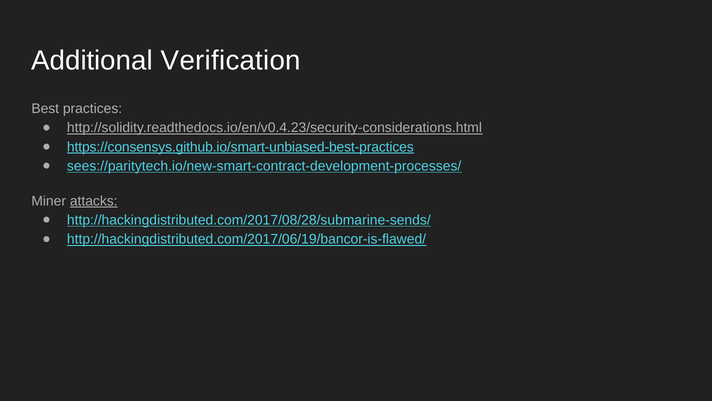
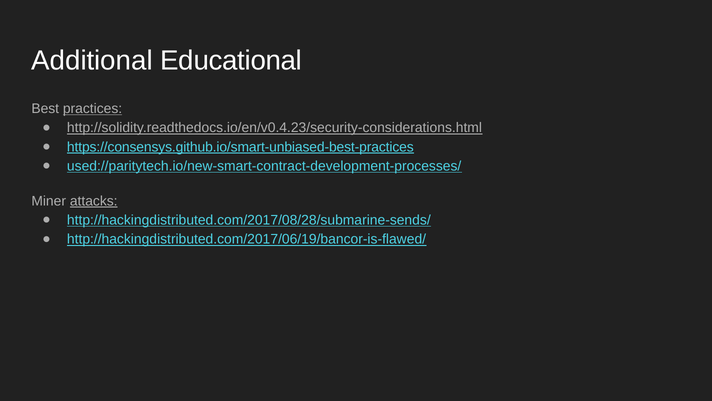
Verification: Verification -> Educational (231, 60)
practices underline: none -> present (93, 109)
sees://paritytech.io/new-smart-contract-development-processes/: sees://paritytech.io/new-smart-contract-development-processes/ -> used://paritytech.io/new-smart-contract-development-processes/ (264, 166)
